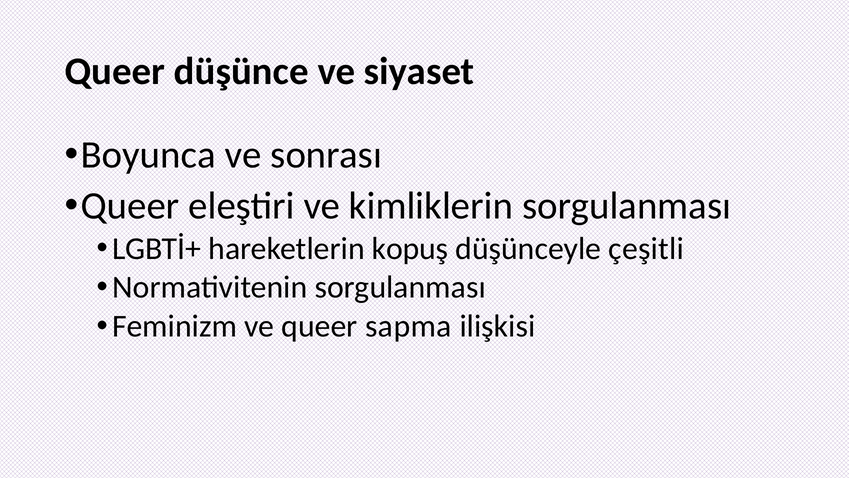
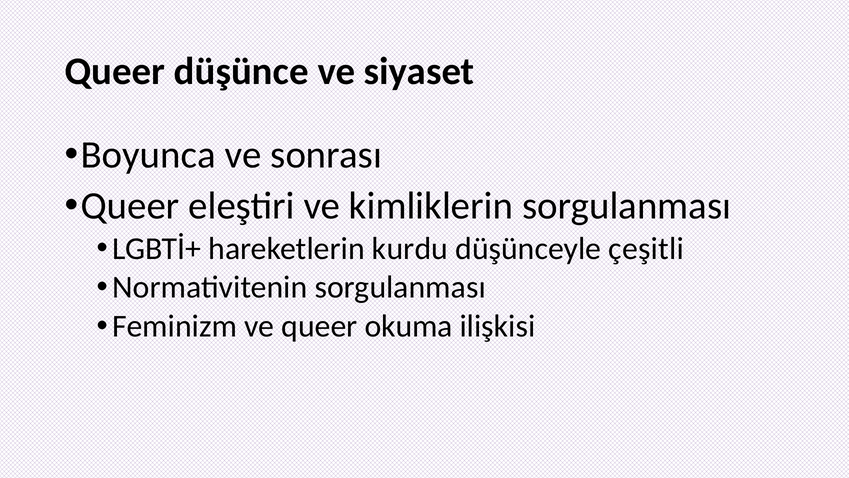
kopuş: kopuş -> kurdu (410, 248)
sapma: sapma -> okuma (409, 326)
